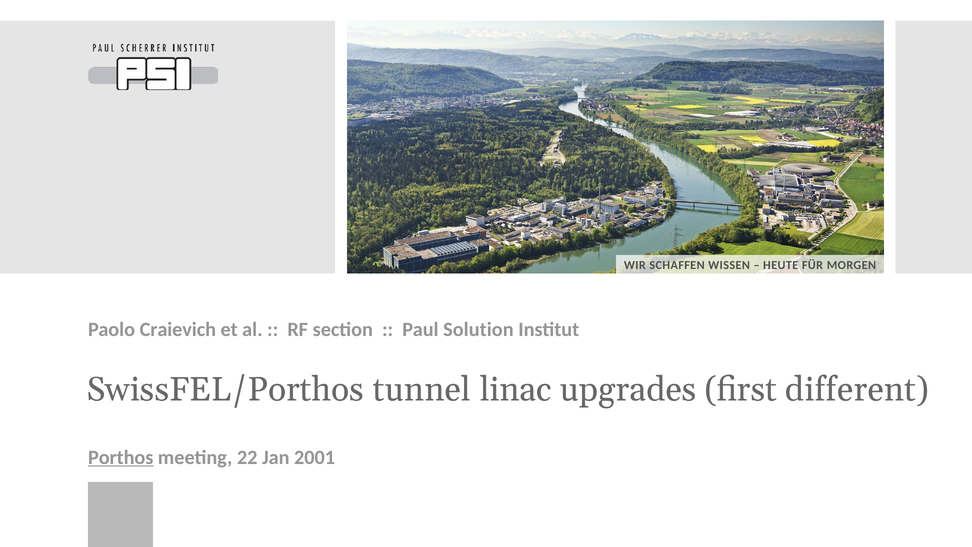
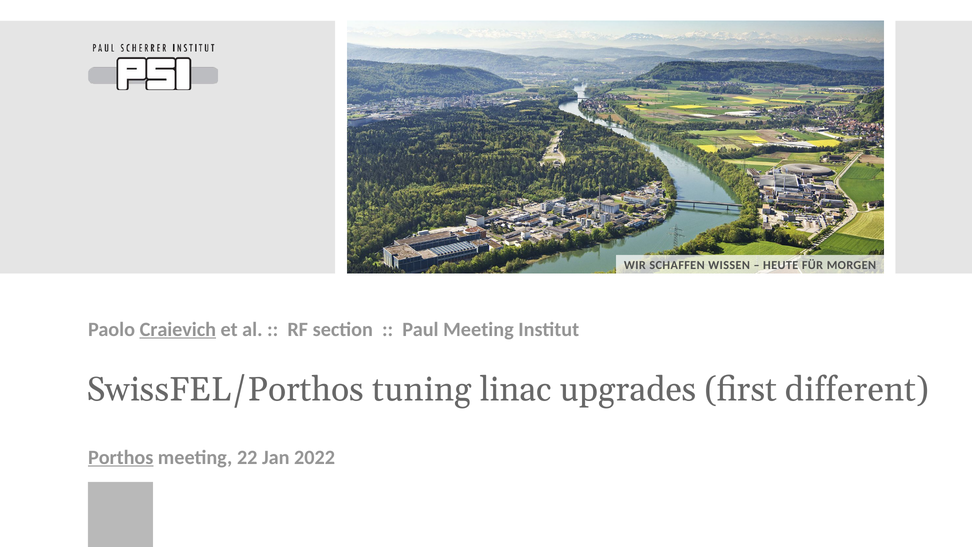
Craievich underline: none -> present (178, 329)
Paul Solution: Solution -> Meeting (478, 329)
tunnel: tunnel -> tuning (422, 389)
2001: 2001 -> 2022 (315, 457)
